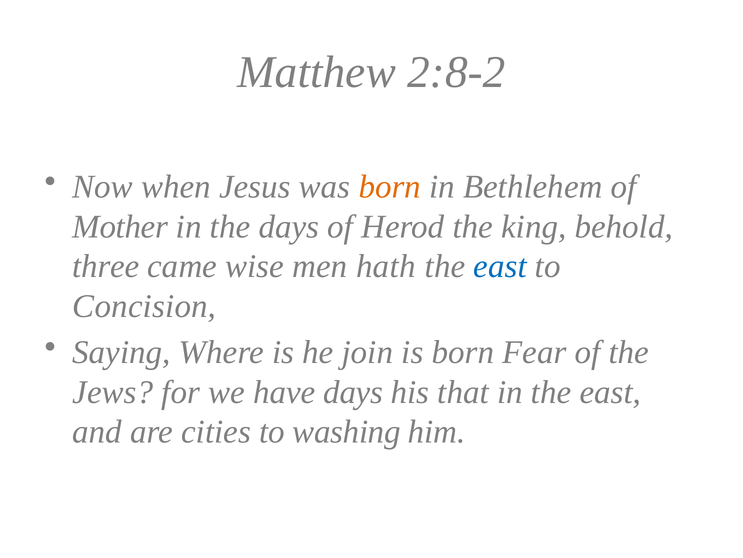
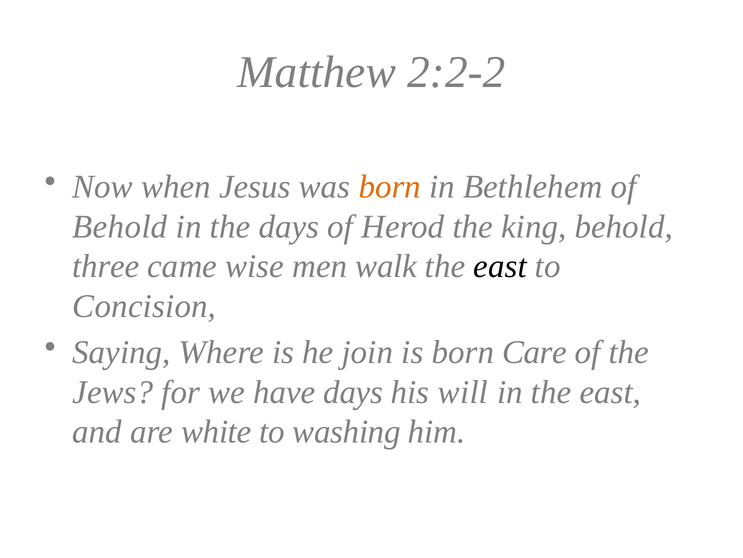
2:8-2: 2:8-2 -> 2:2-2 (456, 72)
Mother: Mother -> Behold (120, 226)
hath: hath -> walk (386, 266)
east colour: blue -> black (500, 266)
Fear: Fear -> Care (535, 352)
that: that -> will (463, 392)
cities: cities -> white (216, 431)
